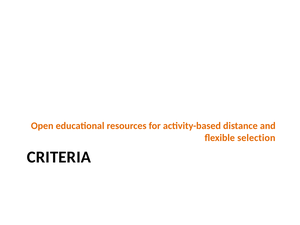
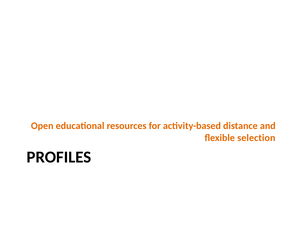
CRITERIA: CRITERIA -> PROFILES (59, 157)
